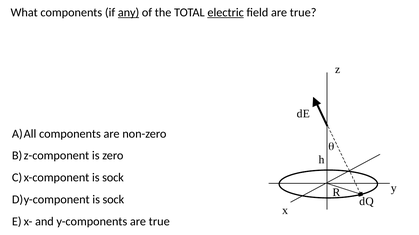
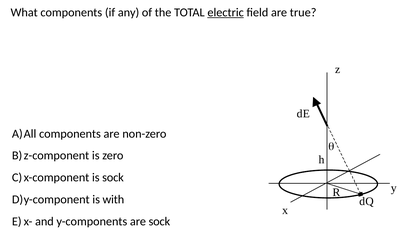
any underline: present -> none (129, 12)
sock: sock -> with (113, 200)
y-components are true: true -> sock (159, 222)
